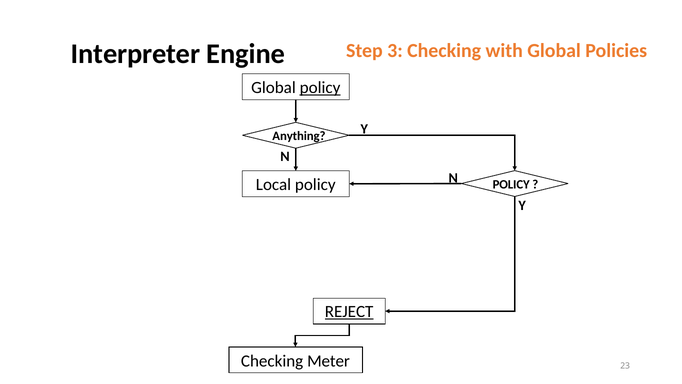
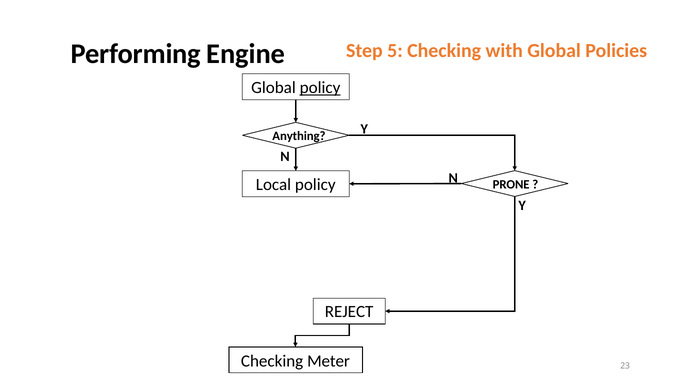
Interpreter: Interpreter -> Performing (136, 54)
3: 3 -> 5 (395, 51)
POLICY: POLICY -> PRONE (511, 184)
REJECT underline: present -> none (349, 311)
